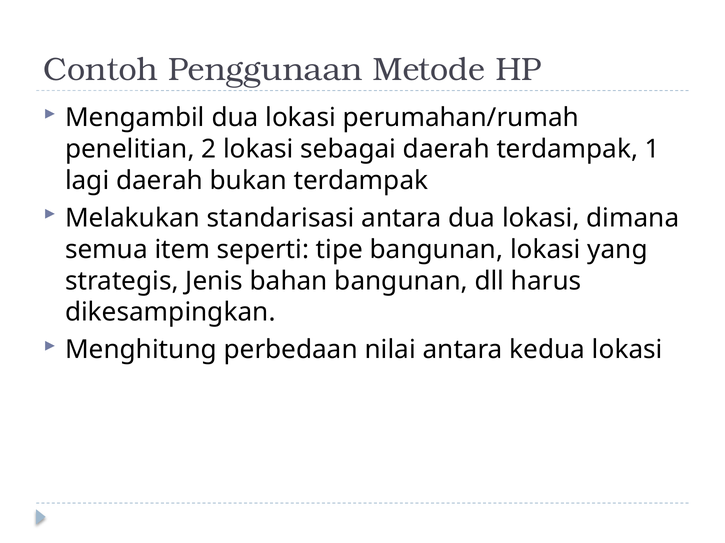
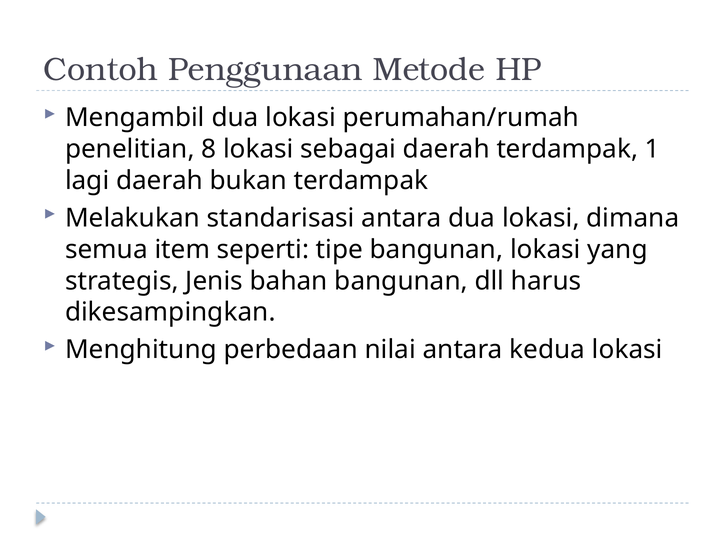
2: 2 -> 8 (209, 149)
